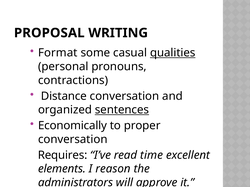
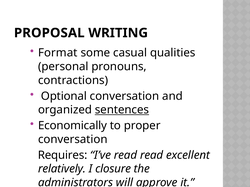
qualities underline: present -> none (173, 53)
Distance: Distance -> Optional (64, 96)
read time: time -> read (152, 155)
elements: elements -> relatively (62, 169)
reason: reason -> closure (113, 169)
